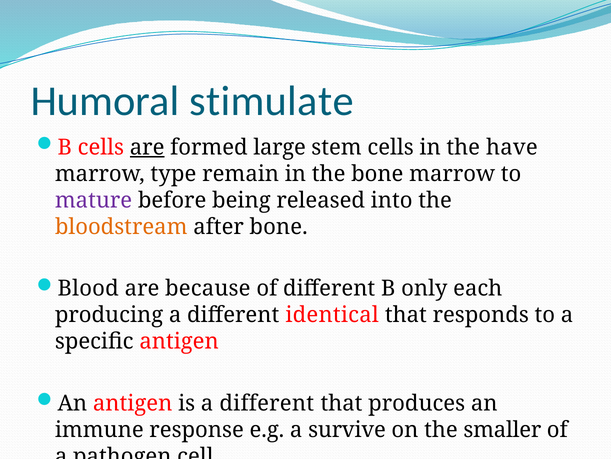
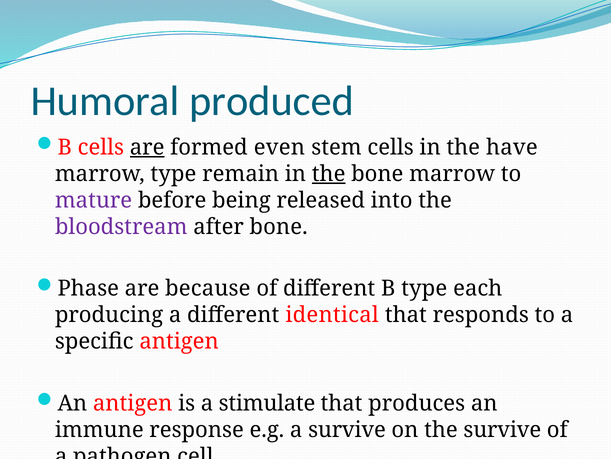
stimulate: stimulate -> produced (272, 101)
large: large -> even (279, 147)
the underline: none -> present (329, 174)
bloodstream colour: orange -> purple (121, 226)
Blood: Blood -> Phase (88, 288)
B only: only -> type (424, 288)
is a different: different -> stimulate (267, 403)
the smaller: smaller -> survive (502, 429)
